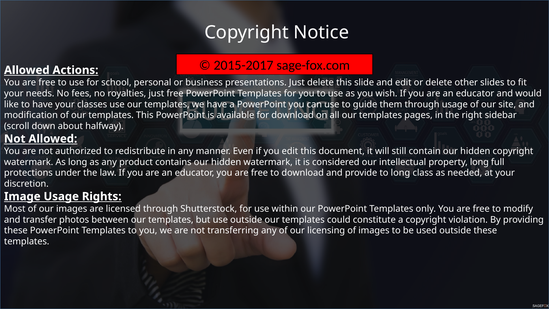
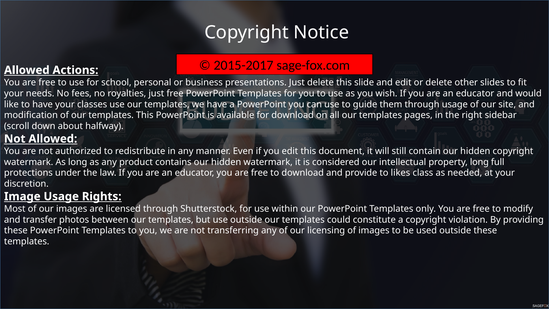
to long: long -> likes (400, 173)
